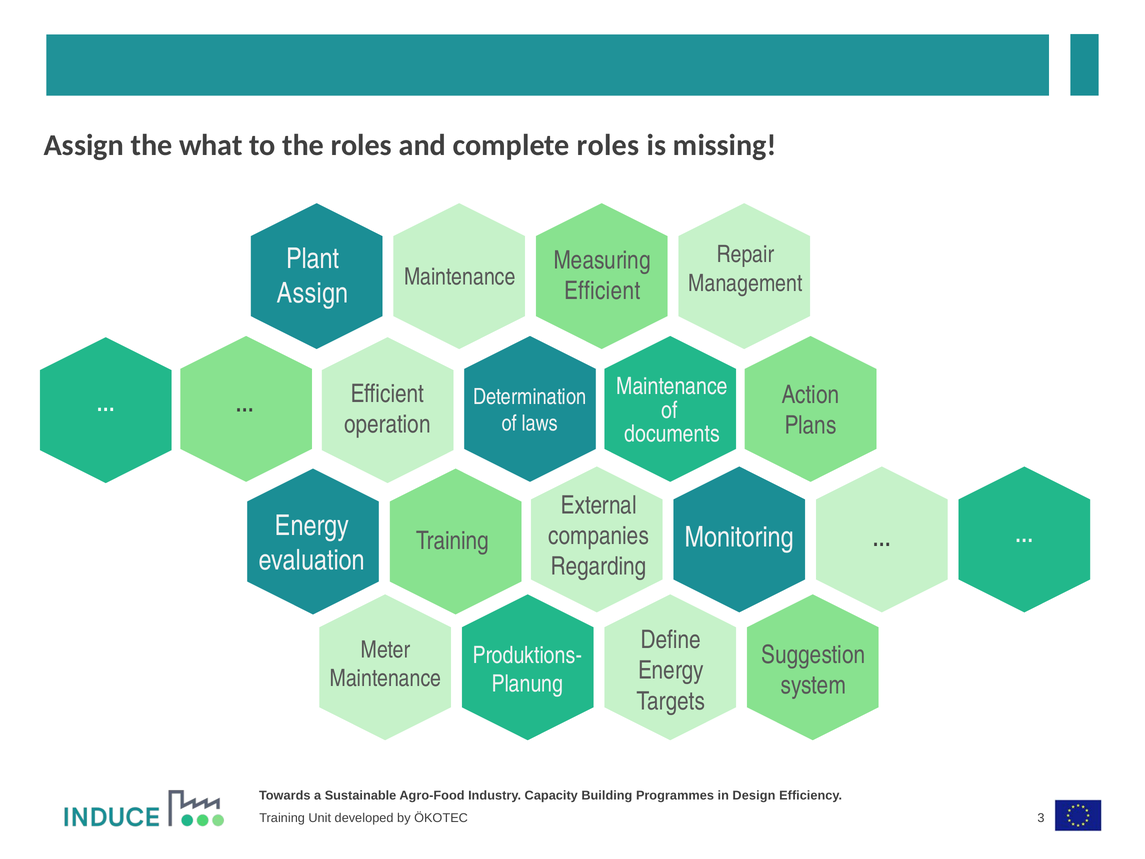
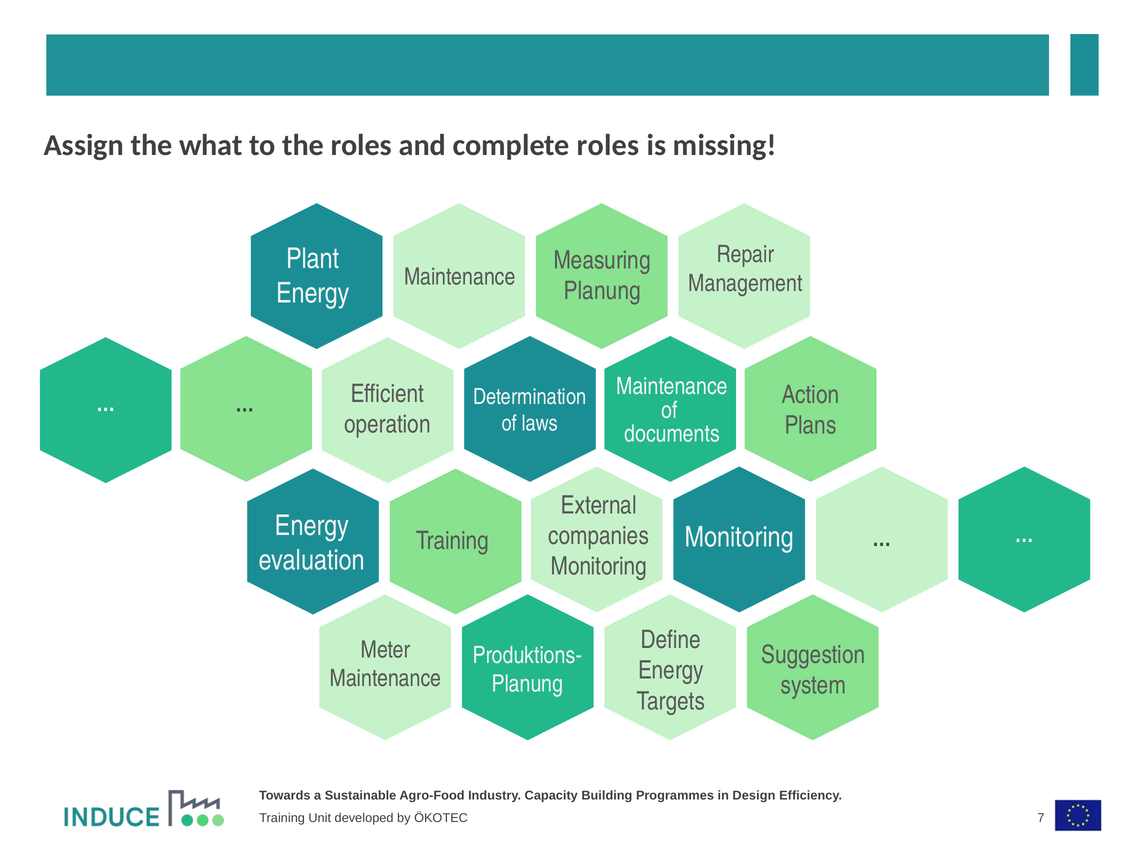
Efficient: Efficient -> Planung (602, 291)
Assign: Assign -> Energy (313, 293)
Regarding: Regarding -> Monitoring (599, 566)
3: 3 -> 7 (1041, 818)
